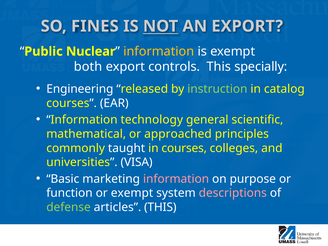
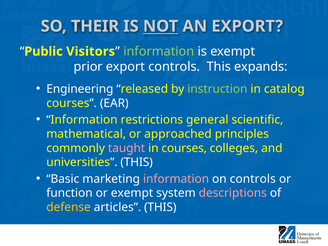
FINES: FINES -> THEIR (95, 26)
Nuclear: Nuclear -> Visitors (91, 51)
information colour: yellow -> light green (159, 51)
both: both -> prior (88, 67)
specially: specially -> expands (261, 67)
technology: technology -> restrictions (152, 120)
taught colour: white -> pink (127, 148)
universities VISA: VISA -> THIS (137, 162)
on purpose: purpose -> controls (253, 179)
defense colour: light green -> yellow (69, 207)
